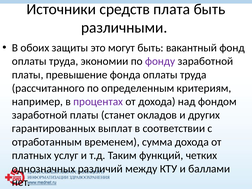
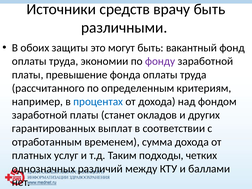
плата: плата -> врачу (172, 9)
процентах colour: purple -> blue (98, 102)
функций: функций -> подходы (161, 155)
